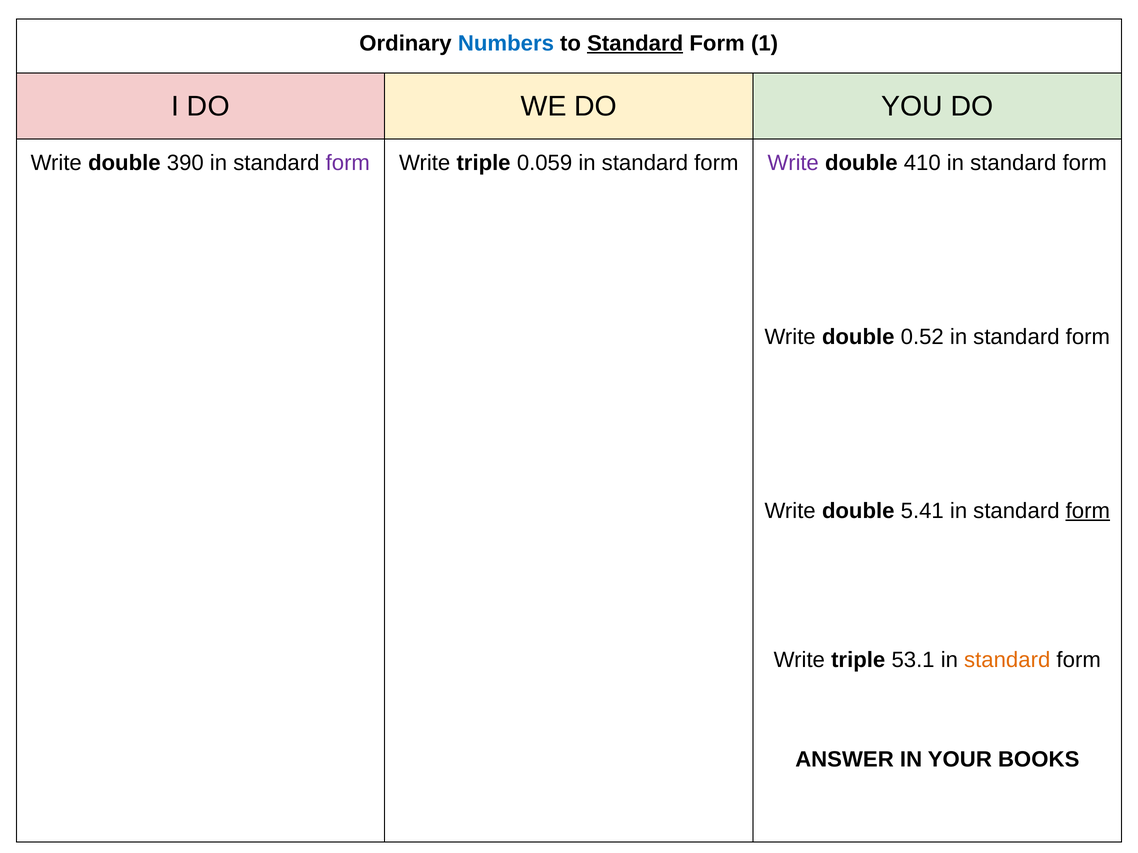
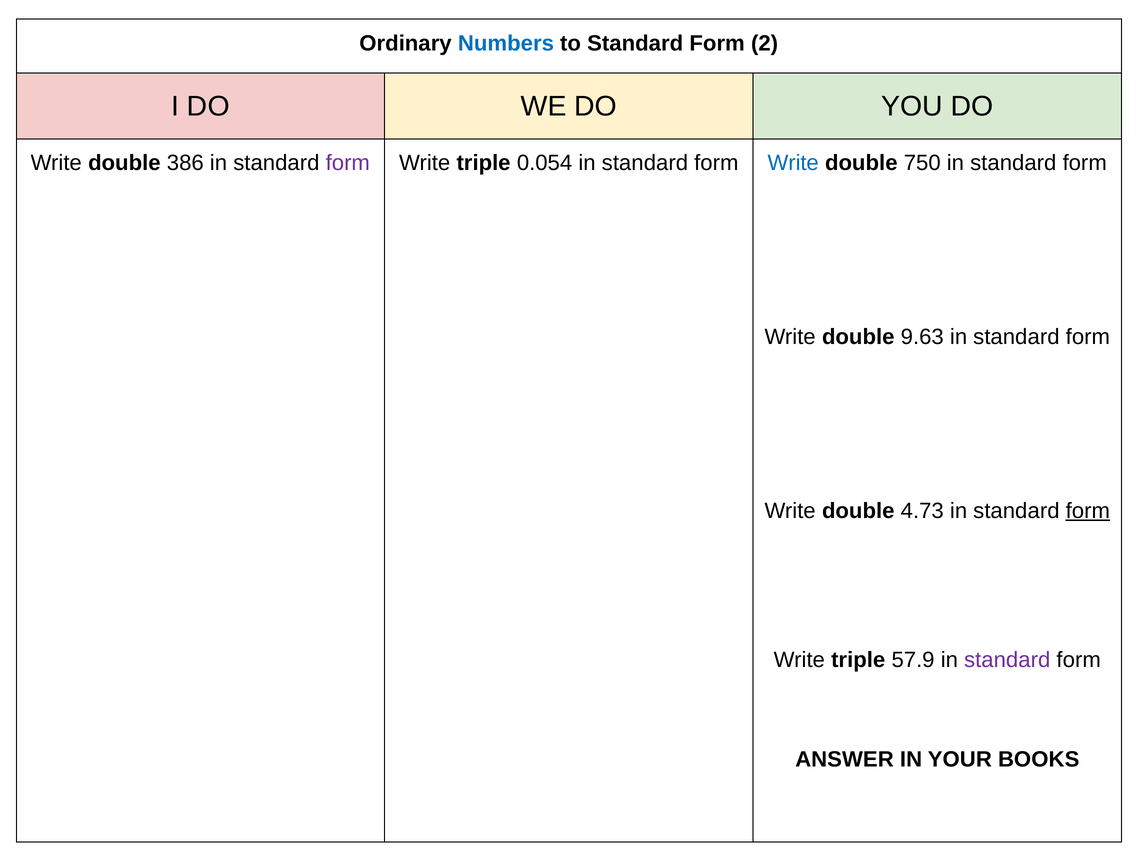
Standard underline: present -> none (635, 43)
1: 1 -> 2 (765, 43)
390: 390 -> 386 (185, 163)
0.059: 0.059 -> 0.054 (545, 163)
Write colour: purple -> blue (793, 163)
410: 410 -> 750 (922, 163)
0.52: 0.52 -> 9.63 (922, 337)
5.41: 5.41 -> 4.73 (922, 511)
53.1: 53.1 -> 57.9 (913, 660)
standard colour: orange -> purple (1007, 660)
